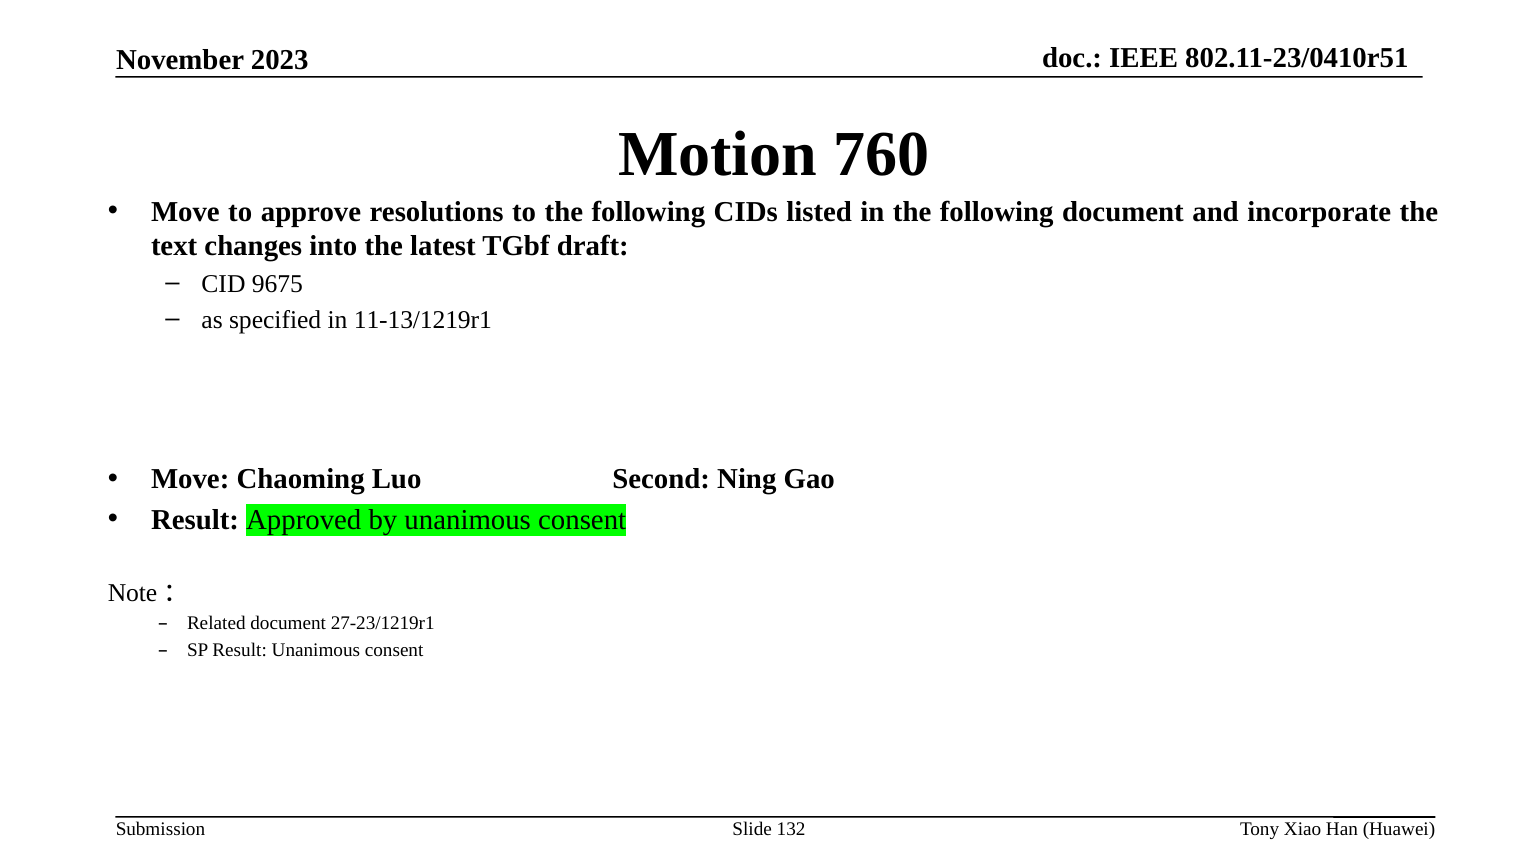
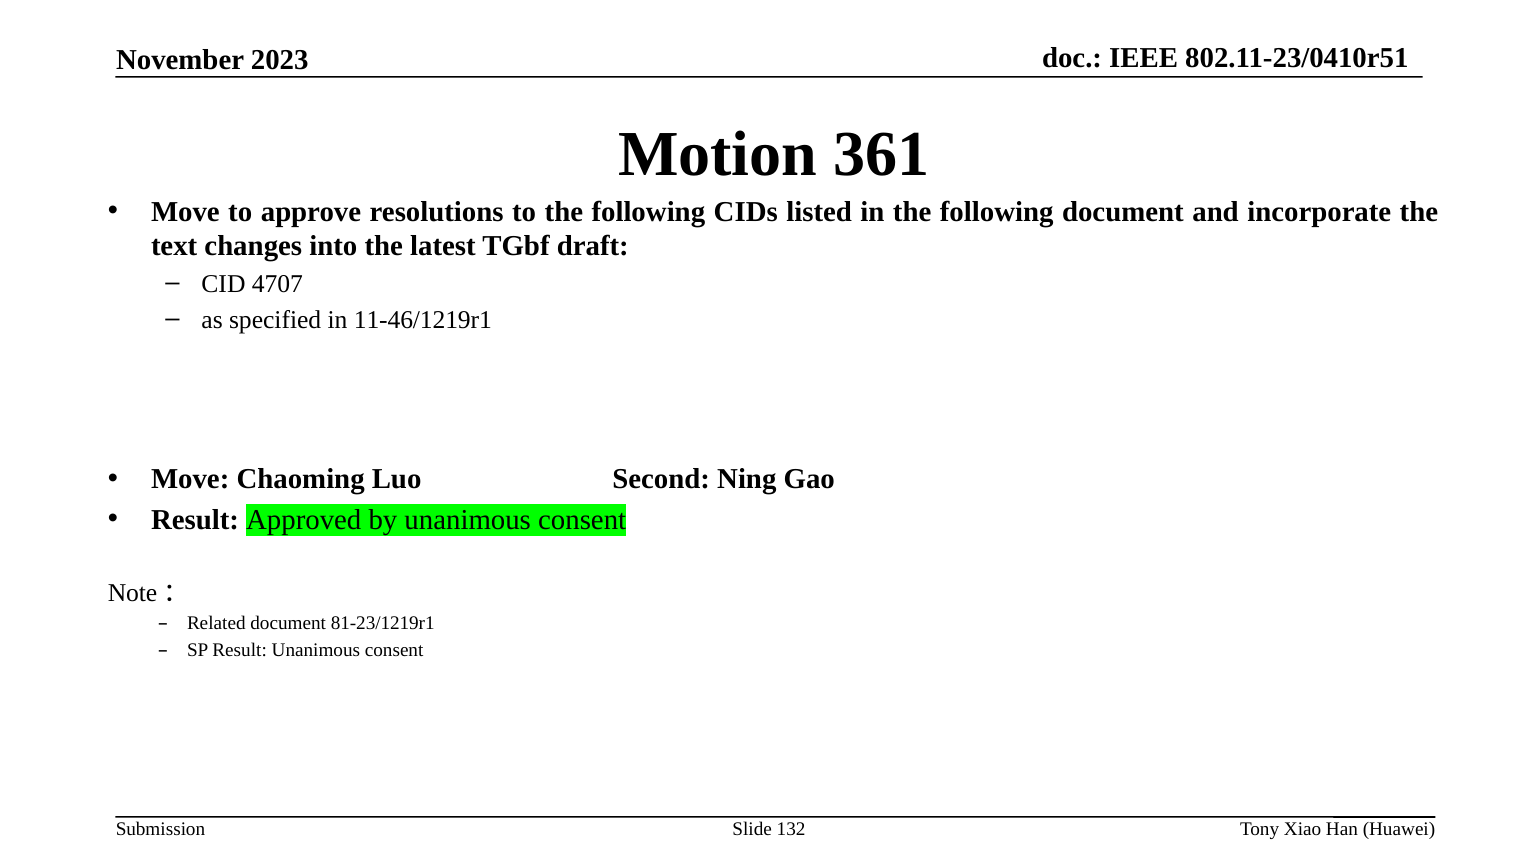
760: 760 -> 361 (881, 154)
9675: 9675 -> 4707 (277, 284)
11-13/1219r1: 11-13/1219r1 -> 11-46/1219r1 (423, 320)
27-23/1219r1: 27-23/1219r1 -> 81-23/1219r1 (383, 624)
